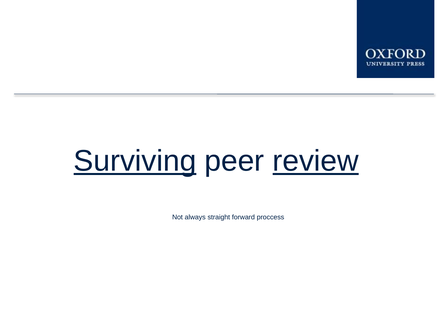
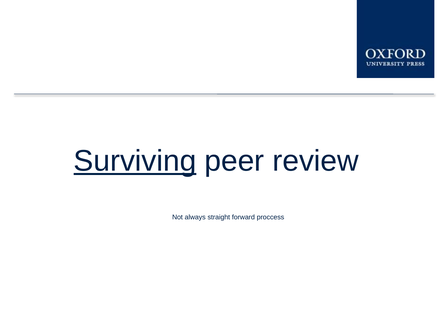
review underline: present -> none (316, 161)
